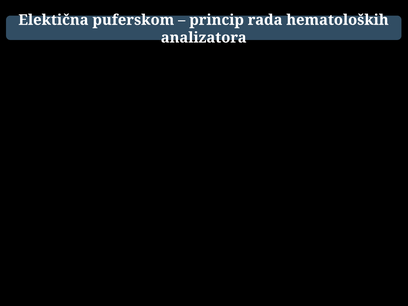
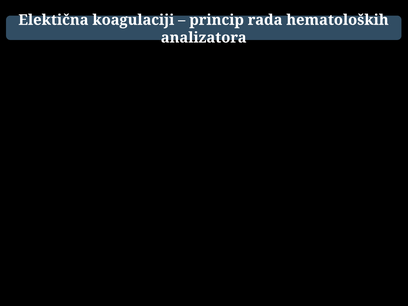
puferskom: puferskom -> koagulaciji (133, 20)
